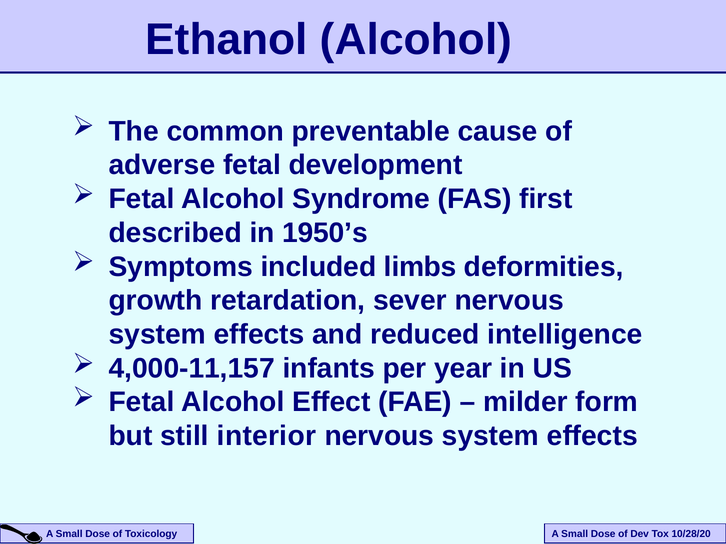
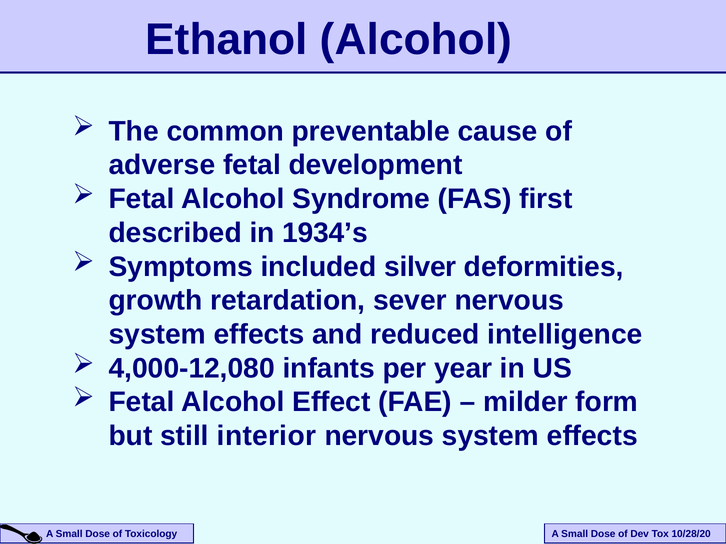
1950’s: 1950’s -> 1934’s (325, 233)
limbs: limbs -> silver (420, 267)
4,000-11,157: 4,000-11,157 -> 4,000-12,080 (192, 369)
